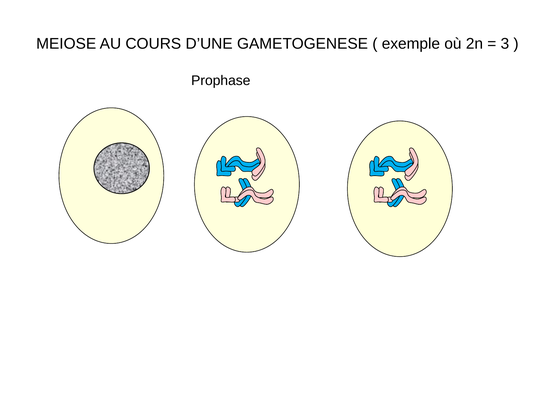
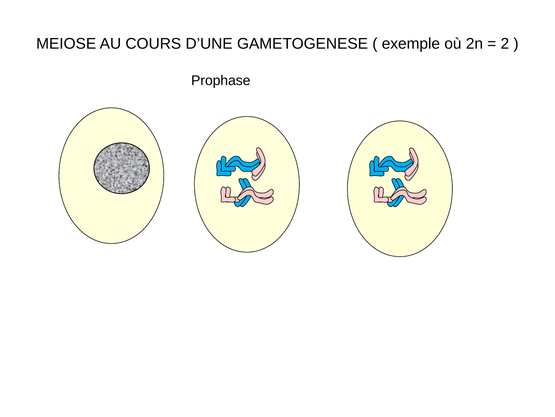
3: 3 -> 2 (505, 44)
